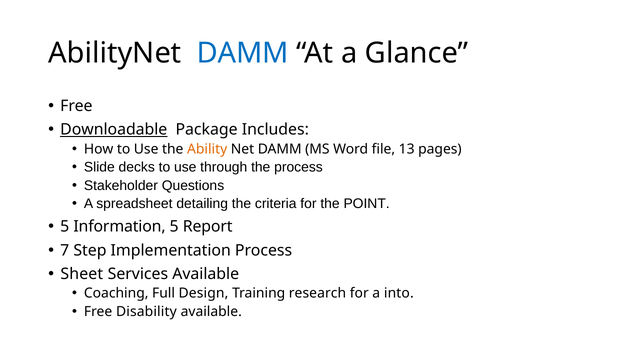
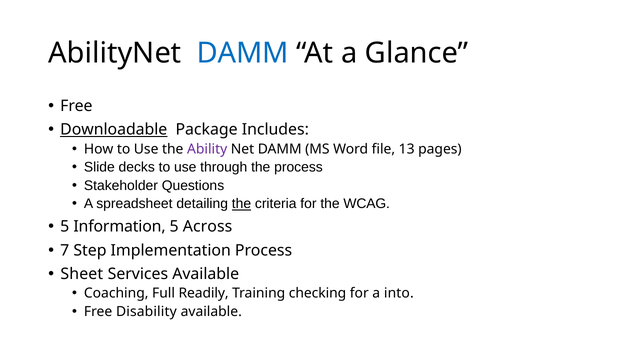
Ability colour: orange -> purple (207, 149)
the underline: none -> present (241, 204)
POINT: POINT -> WCAG (367, 204)
Report: Report -> Across (208, 226)
Design: Design -> Readily (204, 293)
research: research -> checking (318, 293)
